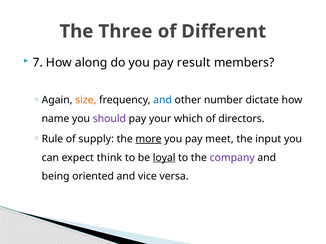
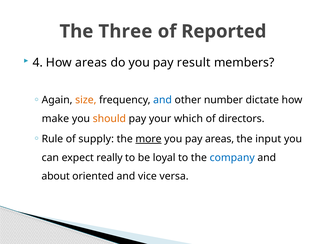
Different: Different -> Reported (224, 31)
7: 7 -> 4 (38, 63)
How along: along -> areas (91, 63)
name: name -> make (55, 119)
should colour: purple -> orange (109, 119)
pay meet: meet -> areas (220, 139)
think: think -> really (109, 158)
loyal underline: present -> none (164, 158)
company colour: purple -> blue (232, 158)
being: being -> about (56, 177)
